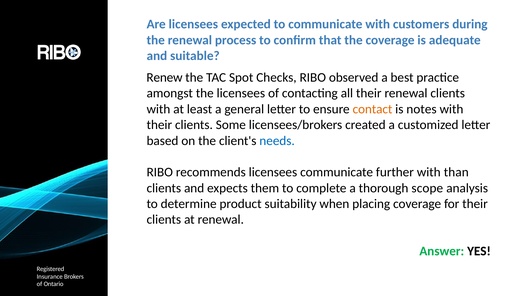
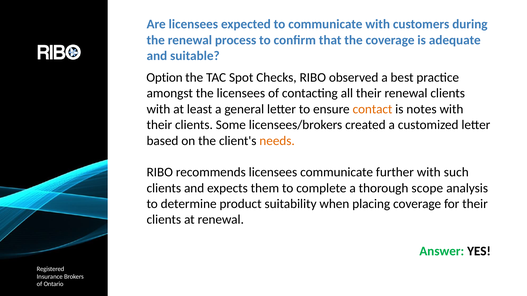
Renew: Renew -> Option (165, 78)
needs colour: blue -> orange (277, 141)
than: than -> such (456, 173)
